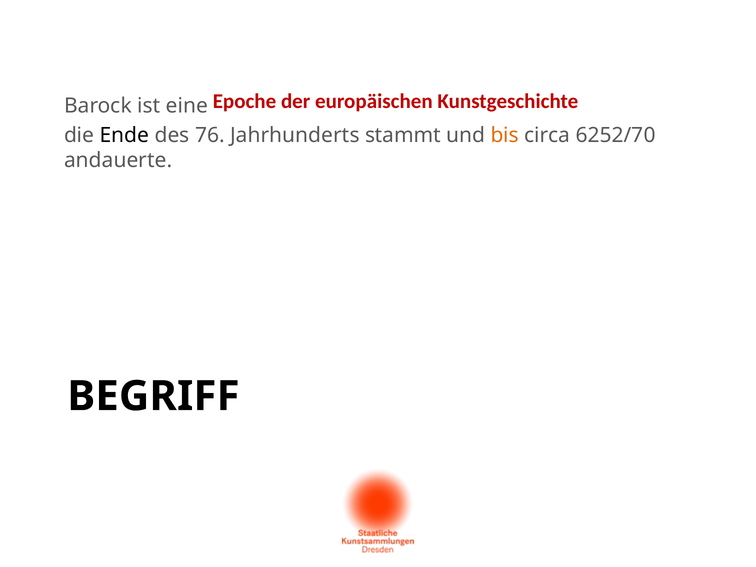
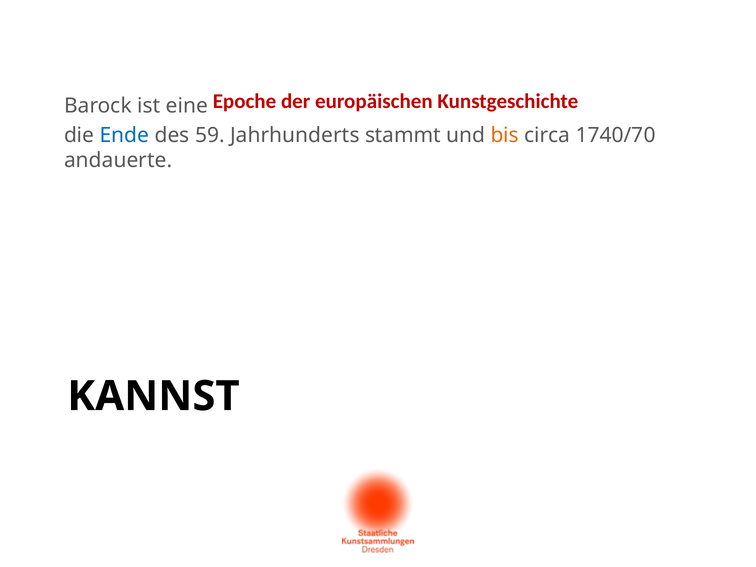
Ende colour: black -> blue (124, 135)
76: 76 -> 59 (210, 135)
6252/70: 6252/70 -> 1740/70 (616, 135)
BEGRIFF: BEGRIFF -> KANNST (153, 396)
